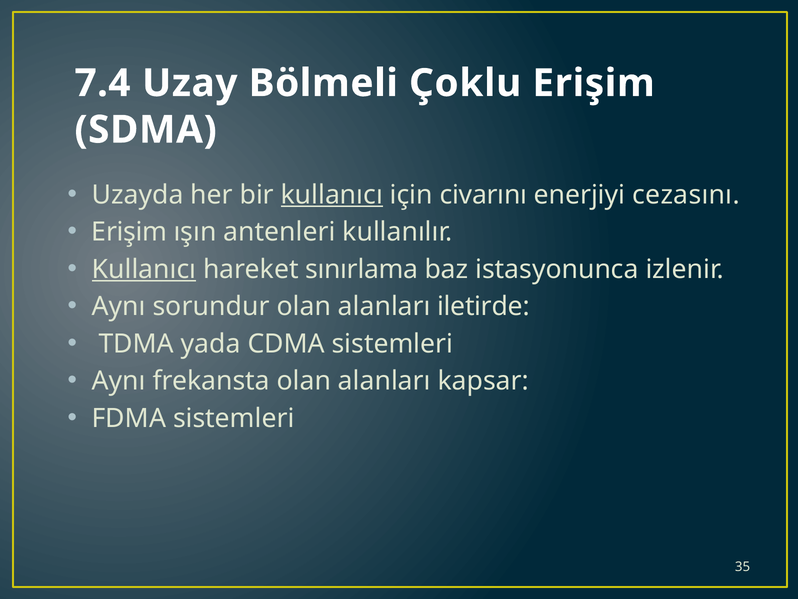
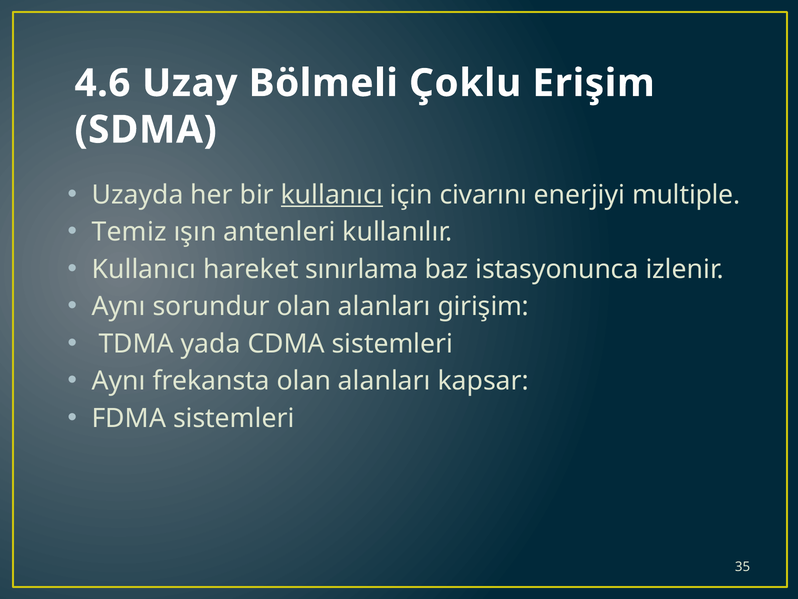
7.4: 7.4 -> 4.6 (102, 83)
cezasını: cezasını -> multiple (686, 195)
Erişim: Erişim -> Temiz (129, 232)
Kullanıcı underline: present -> none (144, 269)
iletirde: iletirde -> girişim (483, 306)
